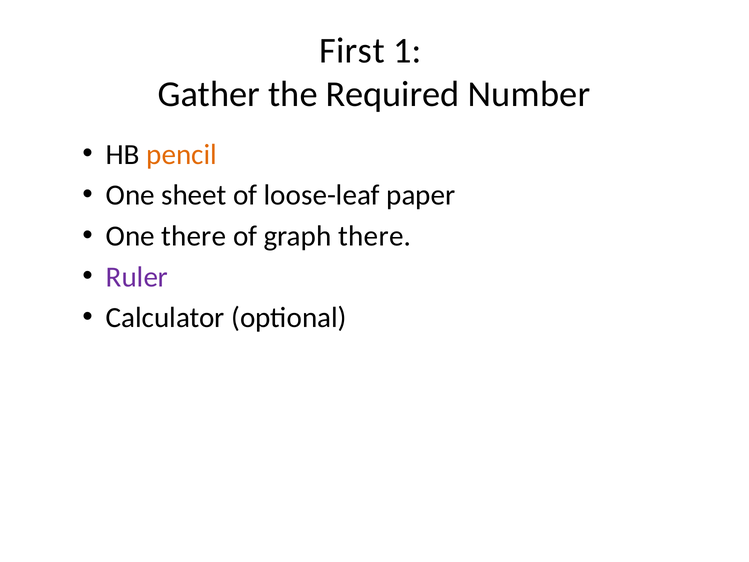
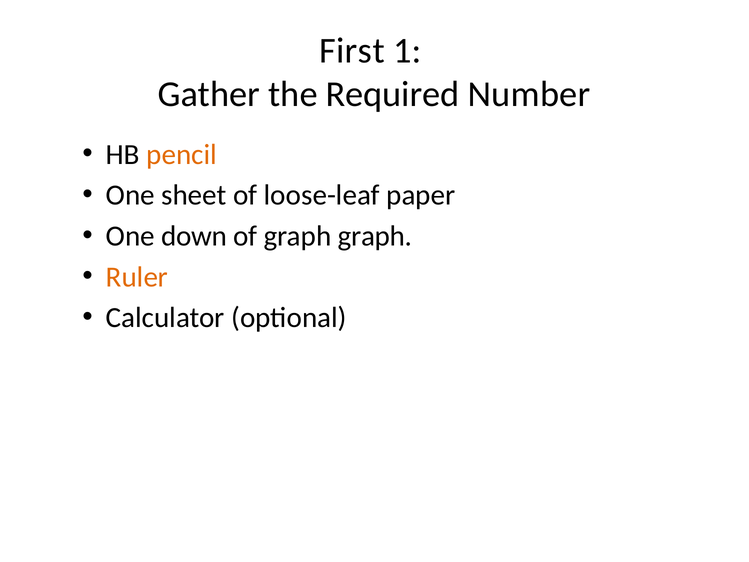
One there: there -> down (194, 236)
graph there: there -> graph (375, 236)
Ruler colour: purple -> orange (137, 277)
